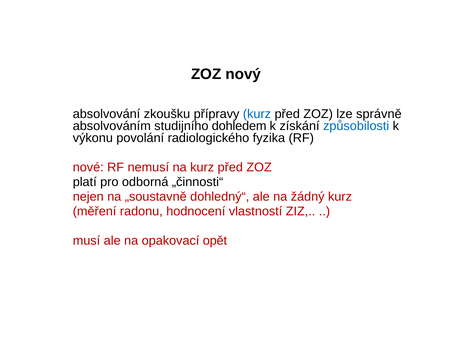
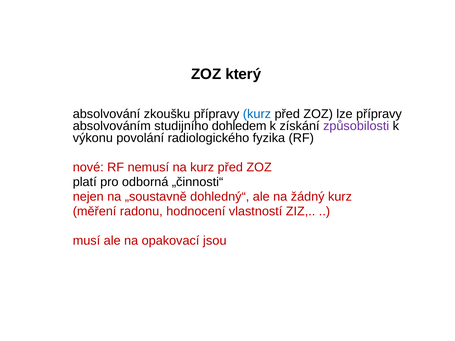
nový: nový -> který (243, 74)
lze správně: správně -> přípravy (379, 114)
způsobilosti colour: blue -> purple (356, 126)
opět: opět -> jsou (215, 241)
